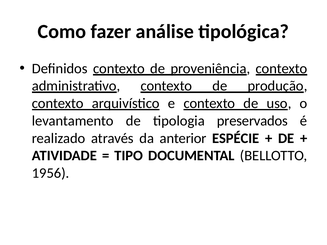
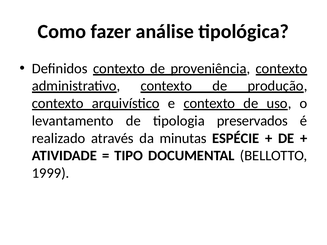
anterior: anterior -> minutas (183, 138)
1956: 1956 -> 1999 (51, 173)
